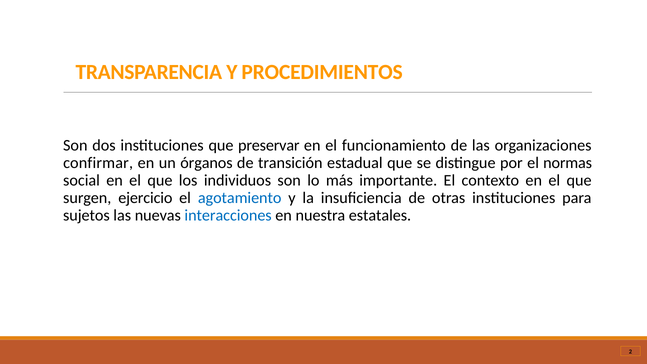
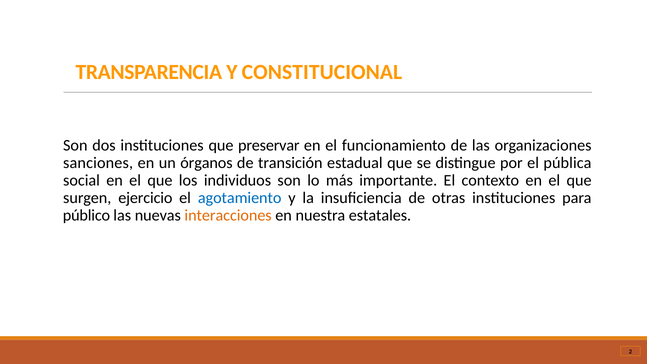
PROCEDIMIENTOS: PROCEDIMIENTOS -> CONSTITUCIONAL (322, 72)
confirmar: confirmar -> sanciones (98, 163)
normas: normas -> pública (567, 163)
sujetos: sujetos -> público (86, 215)
interacciones colour: blue -> orange (228, 215)
